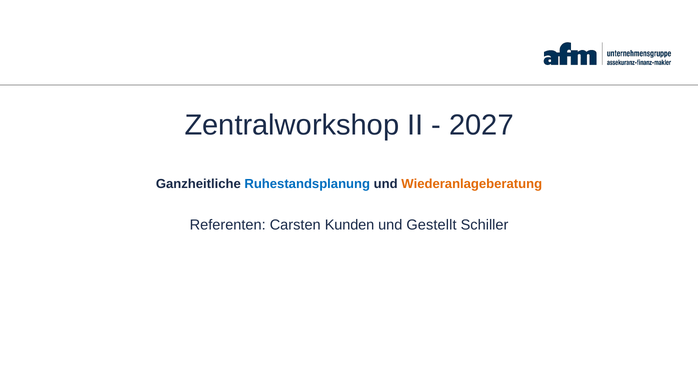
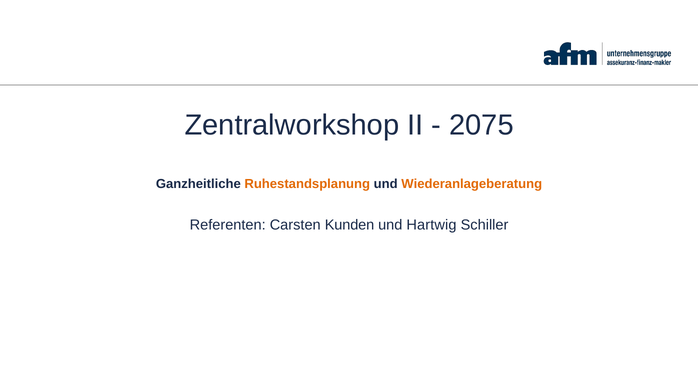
2027: 2027 -> 2075 (481, 125)
Ruhestandsplanung colour: blue -> orange (307, 184)
Gestellt: Gestellt -> Hartwig (431, 225)
